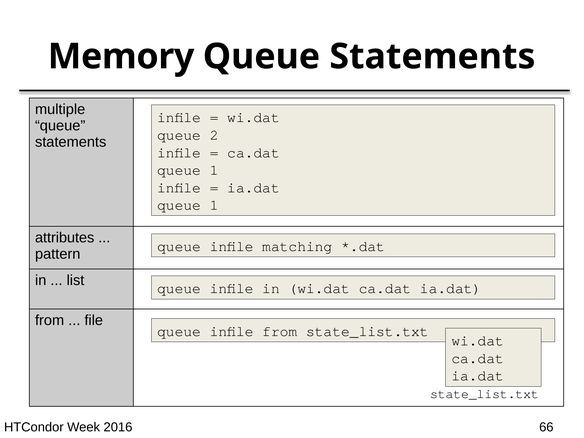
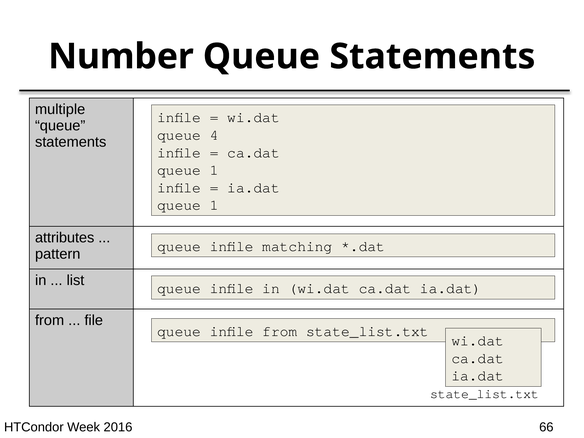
Memory: Memory -> Number (121, 57)
2: 2 -> 4 (214, 135)
